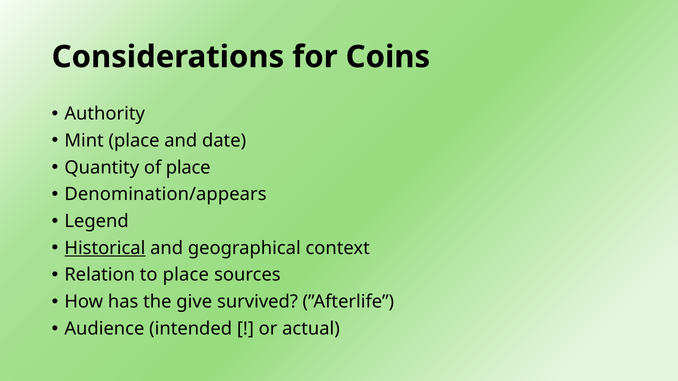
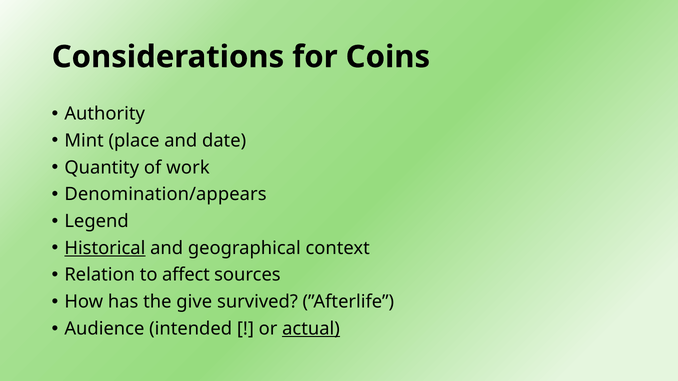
of place: place -> work (188, 168)
to place: place -> affect (186, 275)
actual underline: none -> present (311, 329)
